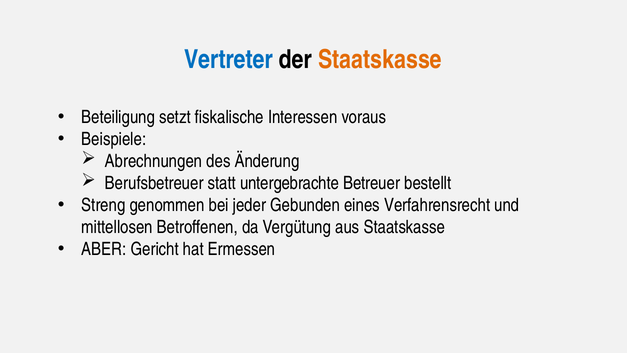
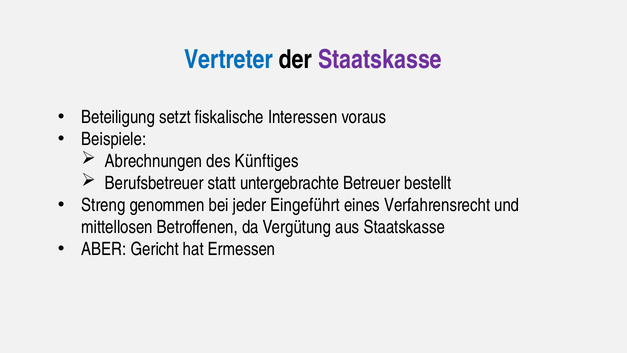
Staatskasse colour: orange -> purple (380, 60)
Änderung: Änderung -> Künftiges (267, 161)
Gebunden: Gebunden -> Eingeführt (305, 205)
